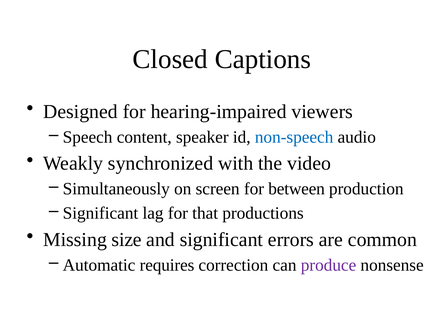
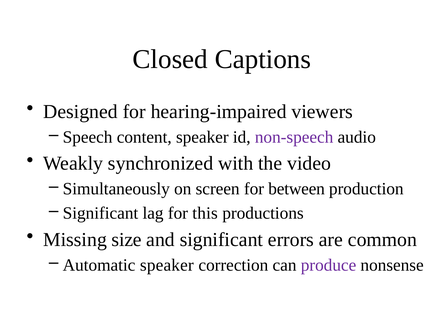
non-speech colour: blue -> purple (294, 137)
that: that -> this (205, 213)
Automatic requires: requires -> speaker (167, 265)
